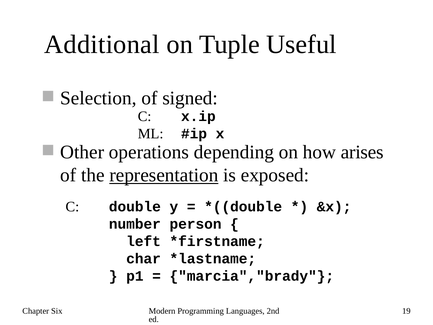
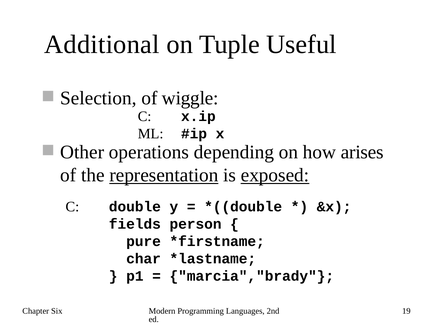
signed: signed -> wiggle (190, 98)
exposed underline: none -> present (275, 175)
number: number -> fields (135, 224)
left: left -> pure (144, 241)
